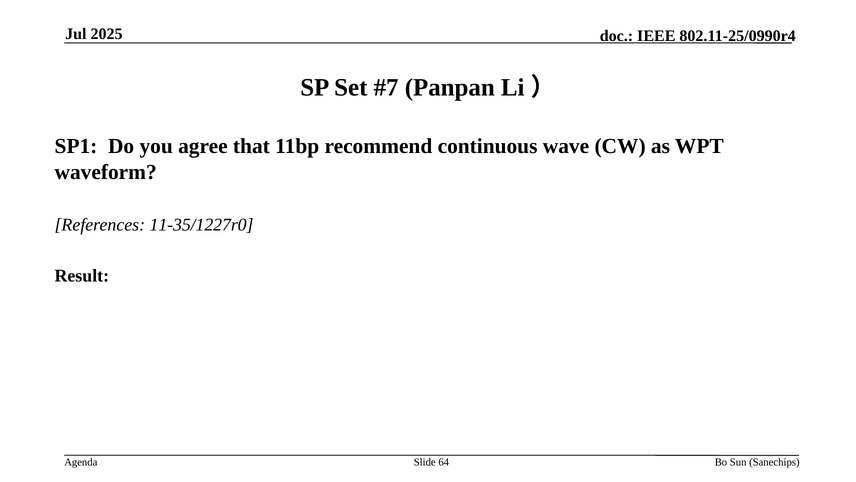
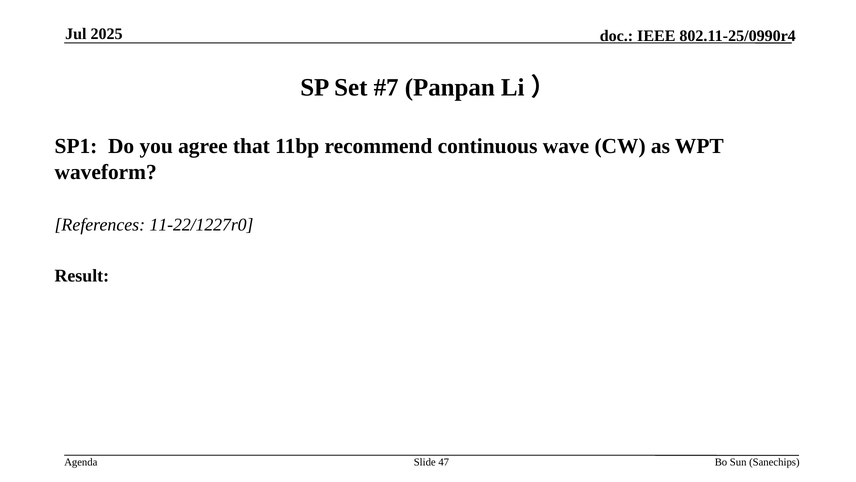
11-35/1227r0: 11-35/1227r0 -> 11-22/1227r0 (202, 224)
64: 64 -> 47 (444, 462)
